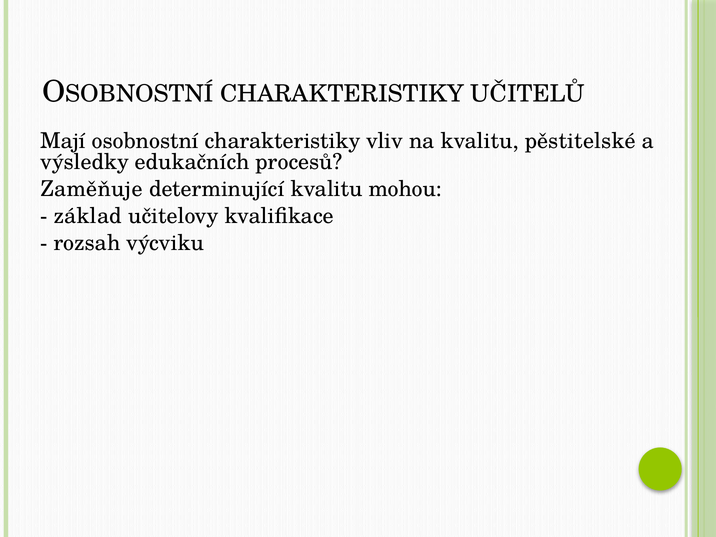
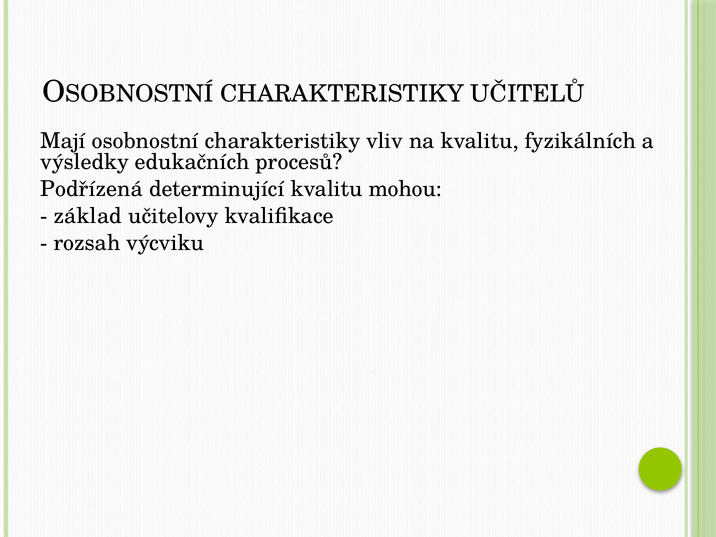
pěstitelské: pěstitelské -> fyzikálních (580, 141)
Zaměňuje: Zaměňuje -> Podřízená (92, 189)
